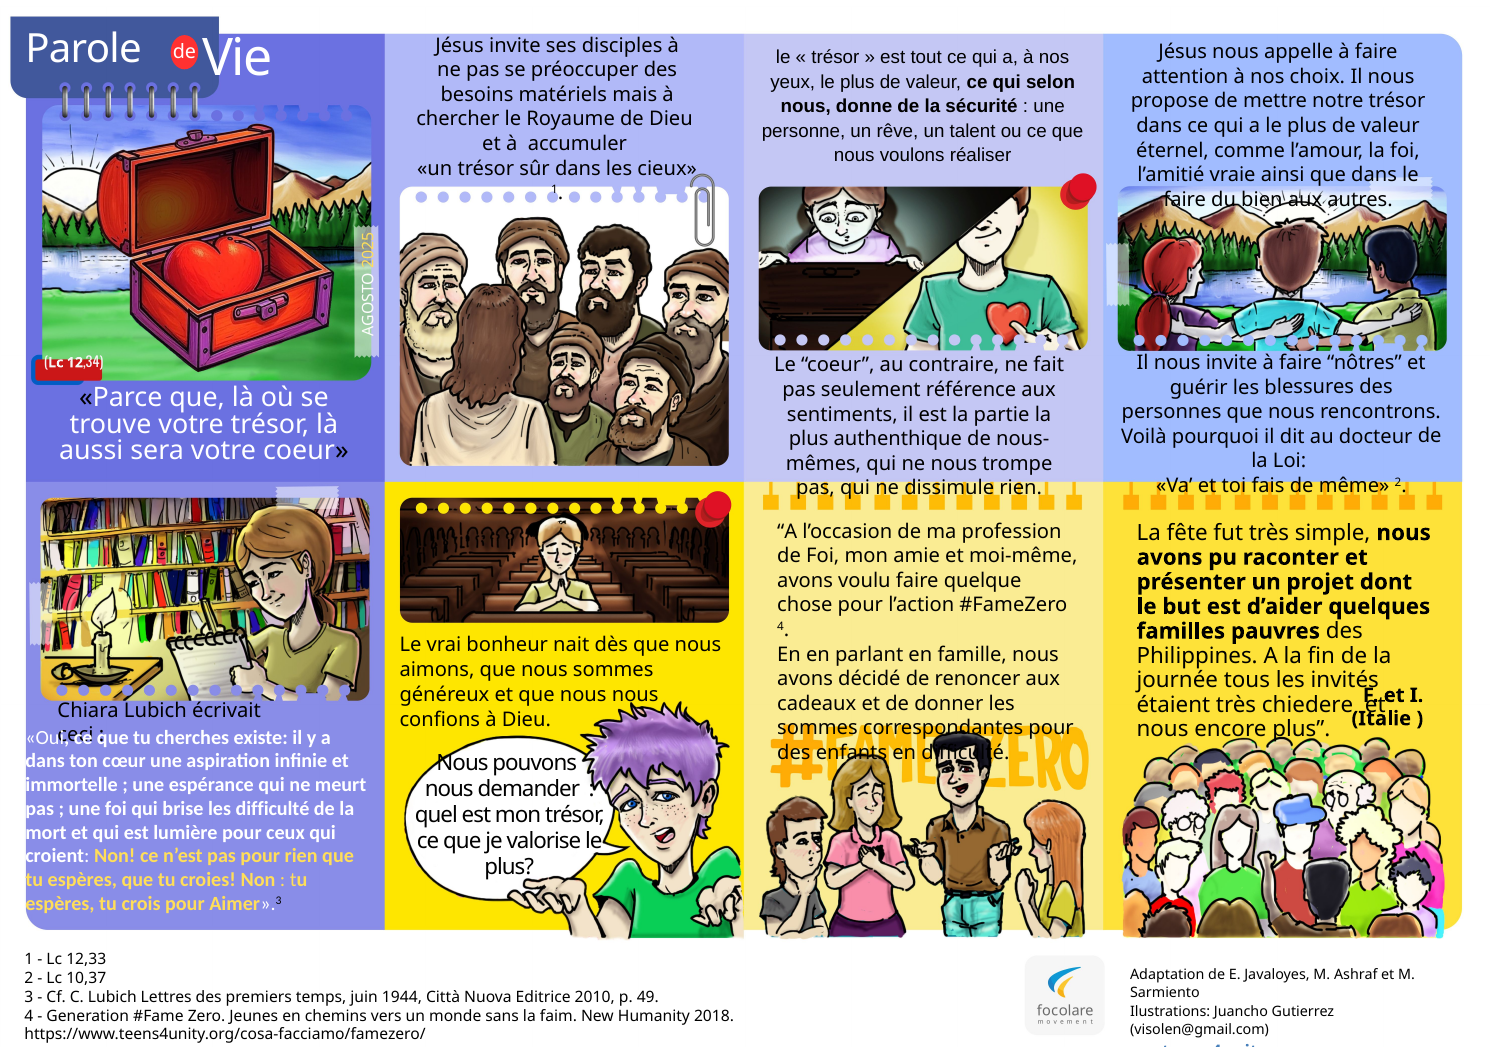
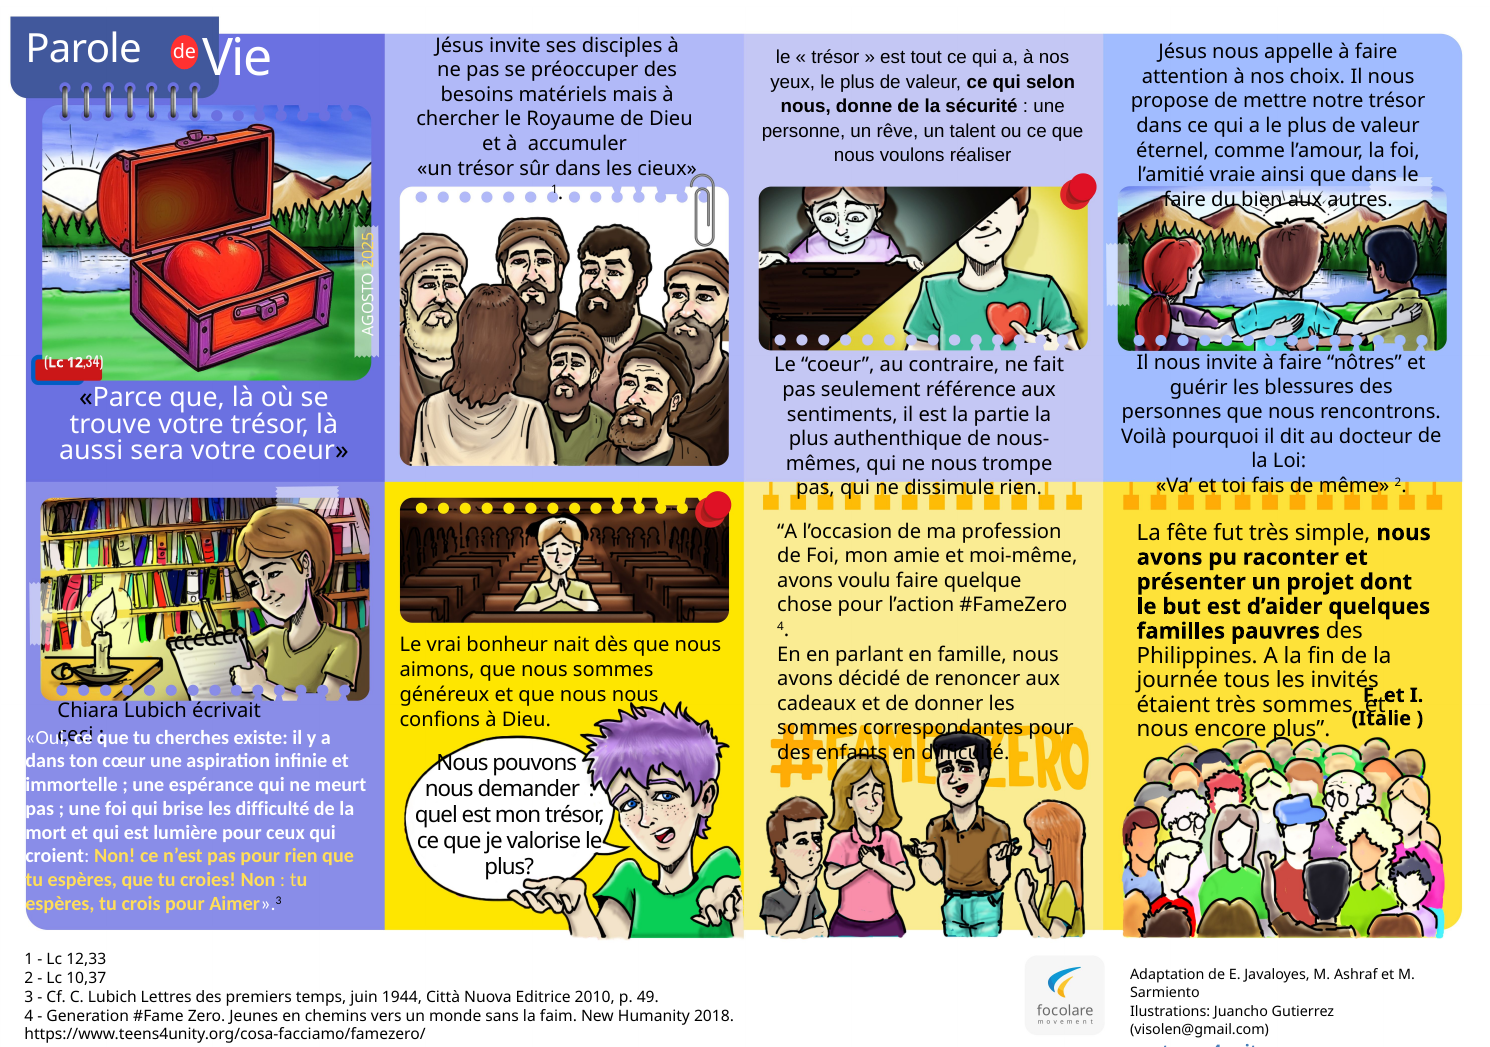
très chiedere: chiedere -> sommes (1308, 705)
